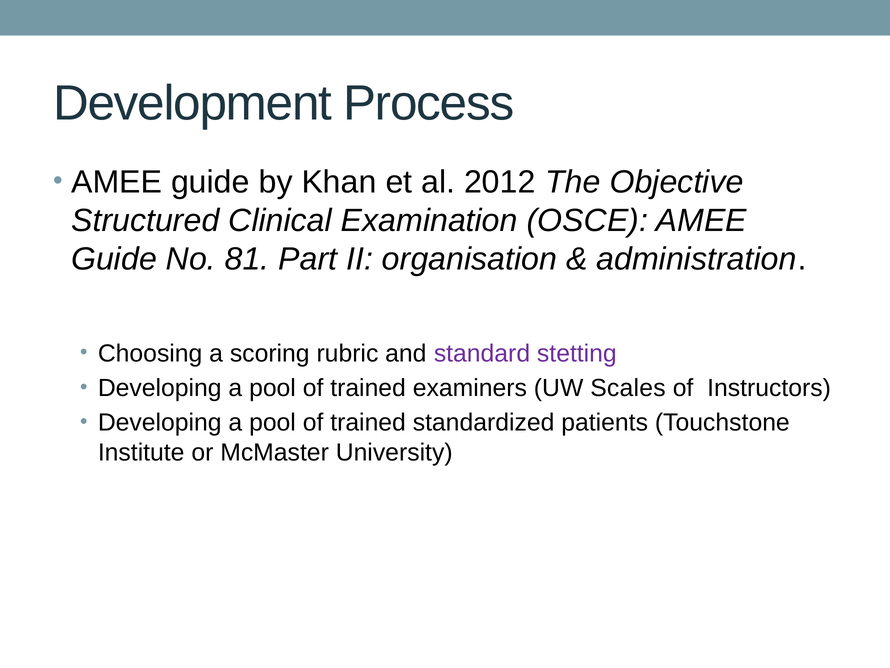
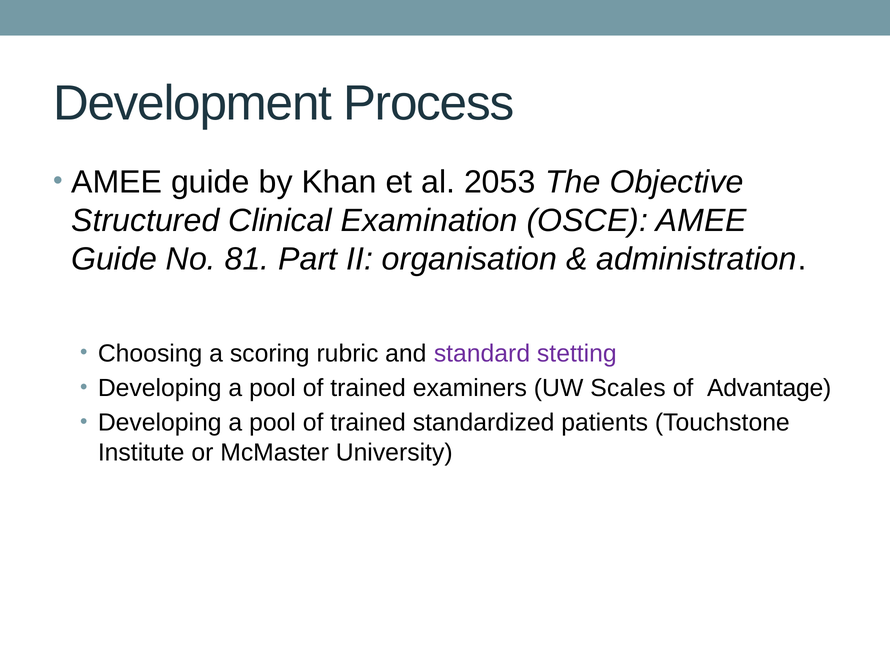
2012: 2012 -> 2053 (500, 182)
Instructors: Instructors -> Advantage (769, 388)
